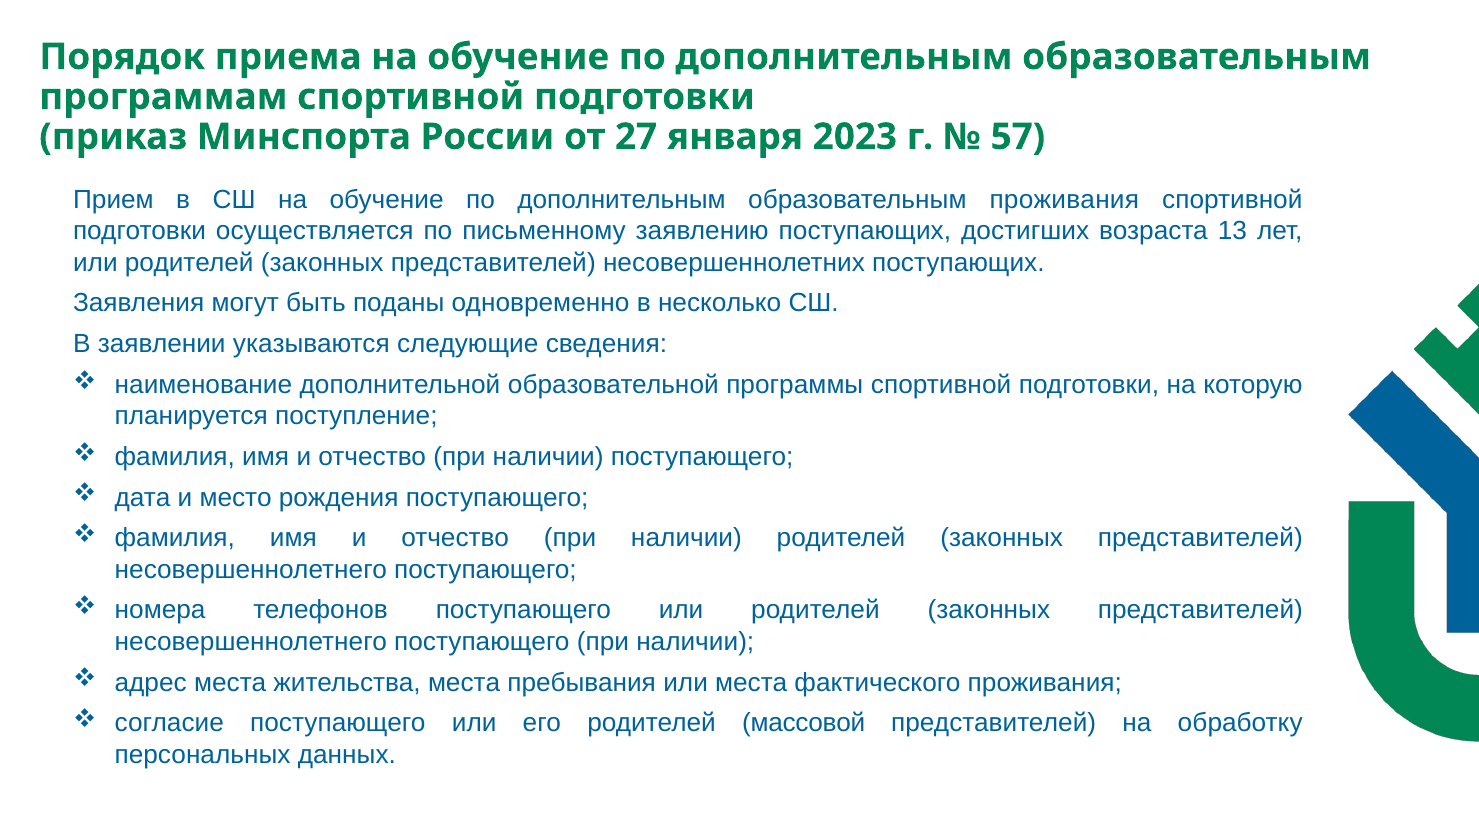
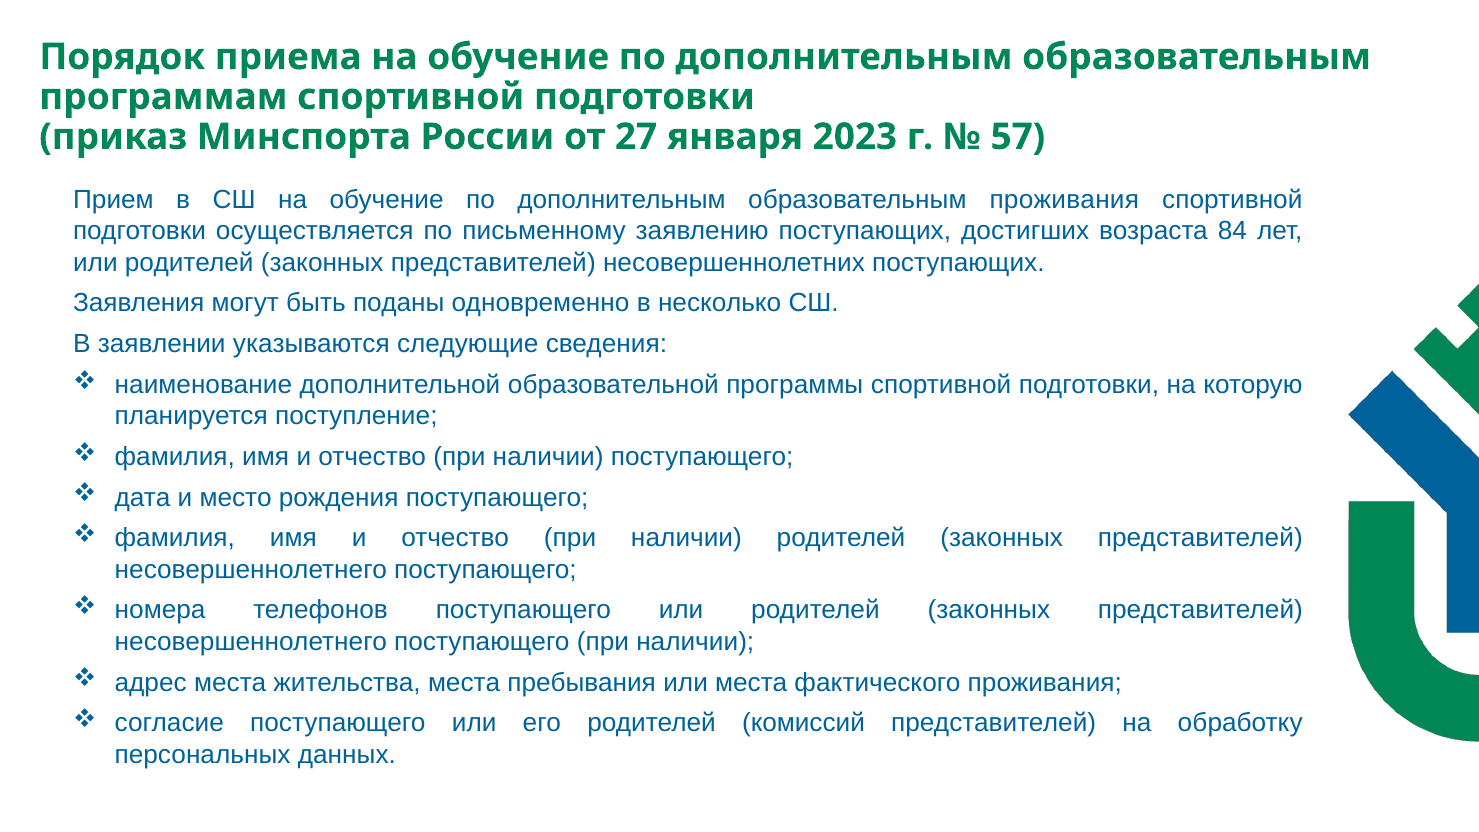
13: 13 -> 84 (1232, 231)
массовой: массовой -> комиссий (804, 723)
